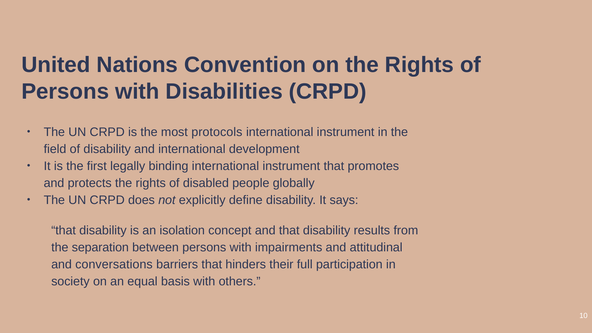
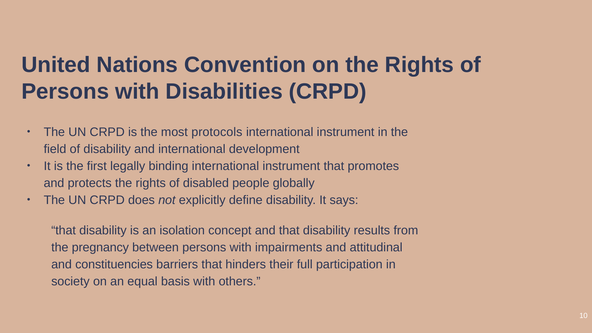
separation: separation -> pregnancy (100, 247)
conversations: conversations -> constituencies (114, 264)
